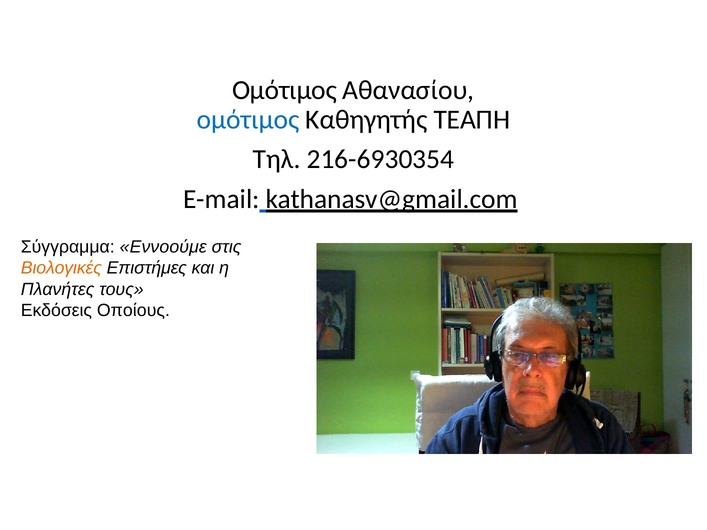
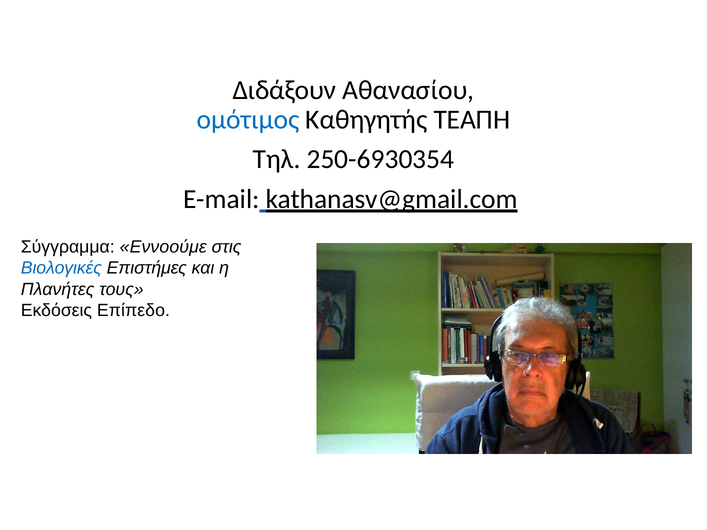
Ομότιμος: Ομότιμος -> Διδάξουν (284, 90)
216-6930354: 216-6930354 -> 250-6930354 (380, 159)
Βιολογικές colour: orange -> blue (61, 268)
Οποίους: Οποίους -> Επίπεδο (133, 311)
